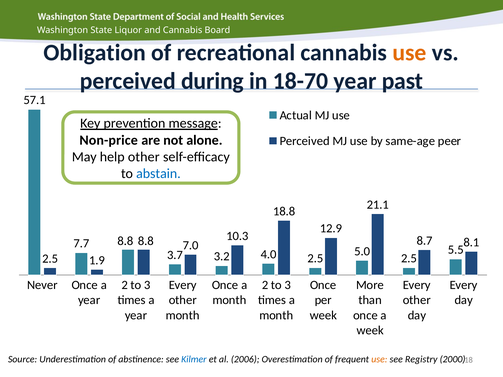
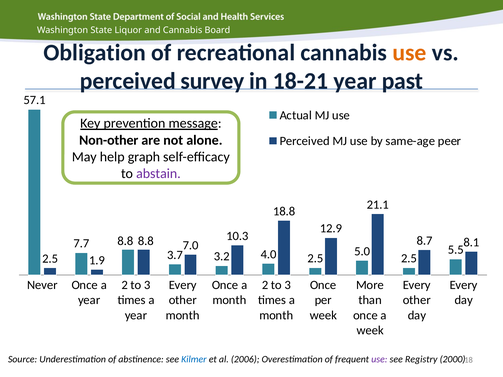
during: during -> survey (213, 81)
18-70: 18-70 -> 18-21 (301, 81)
Non-price: Non-price -> Non-other (109, 140)
help other: other -> graph (144, 157)
abstain colour: blue -> purple (158, 174)
use colour: orange -> purple (379, 360)
